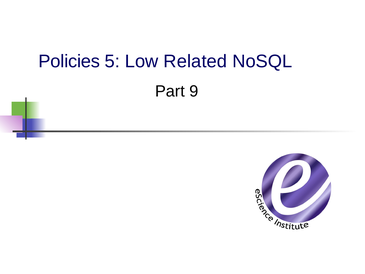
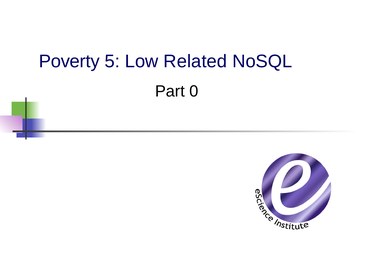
Policies: Policies -> Poverty (69, 61)
9: 9 -> 0 (194, 91)
